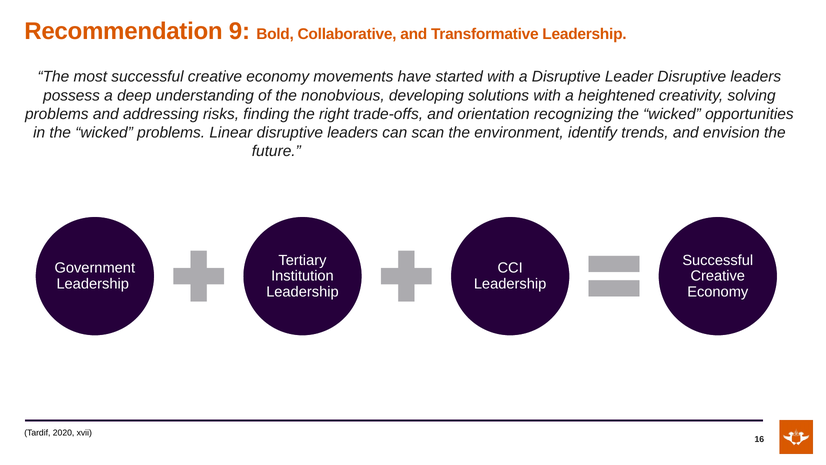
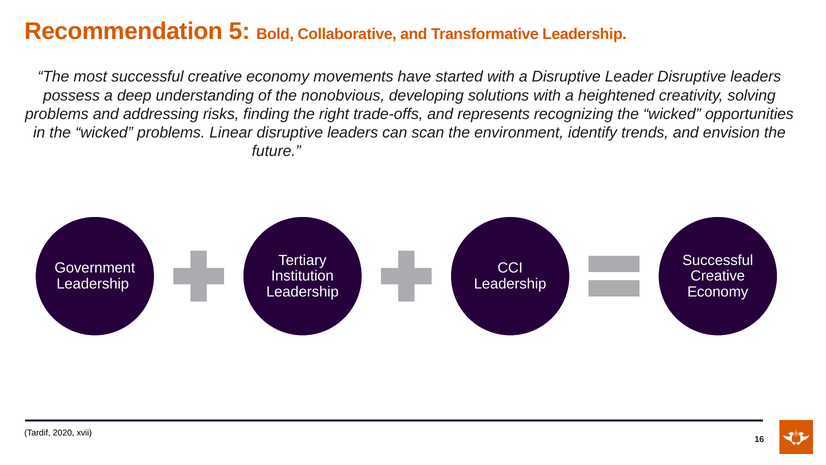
9: 9 -> 5 (239, 31)
orientation: orientation -> represents (494, 114)
